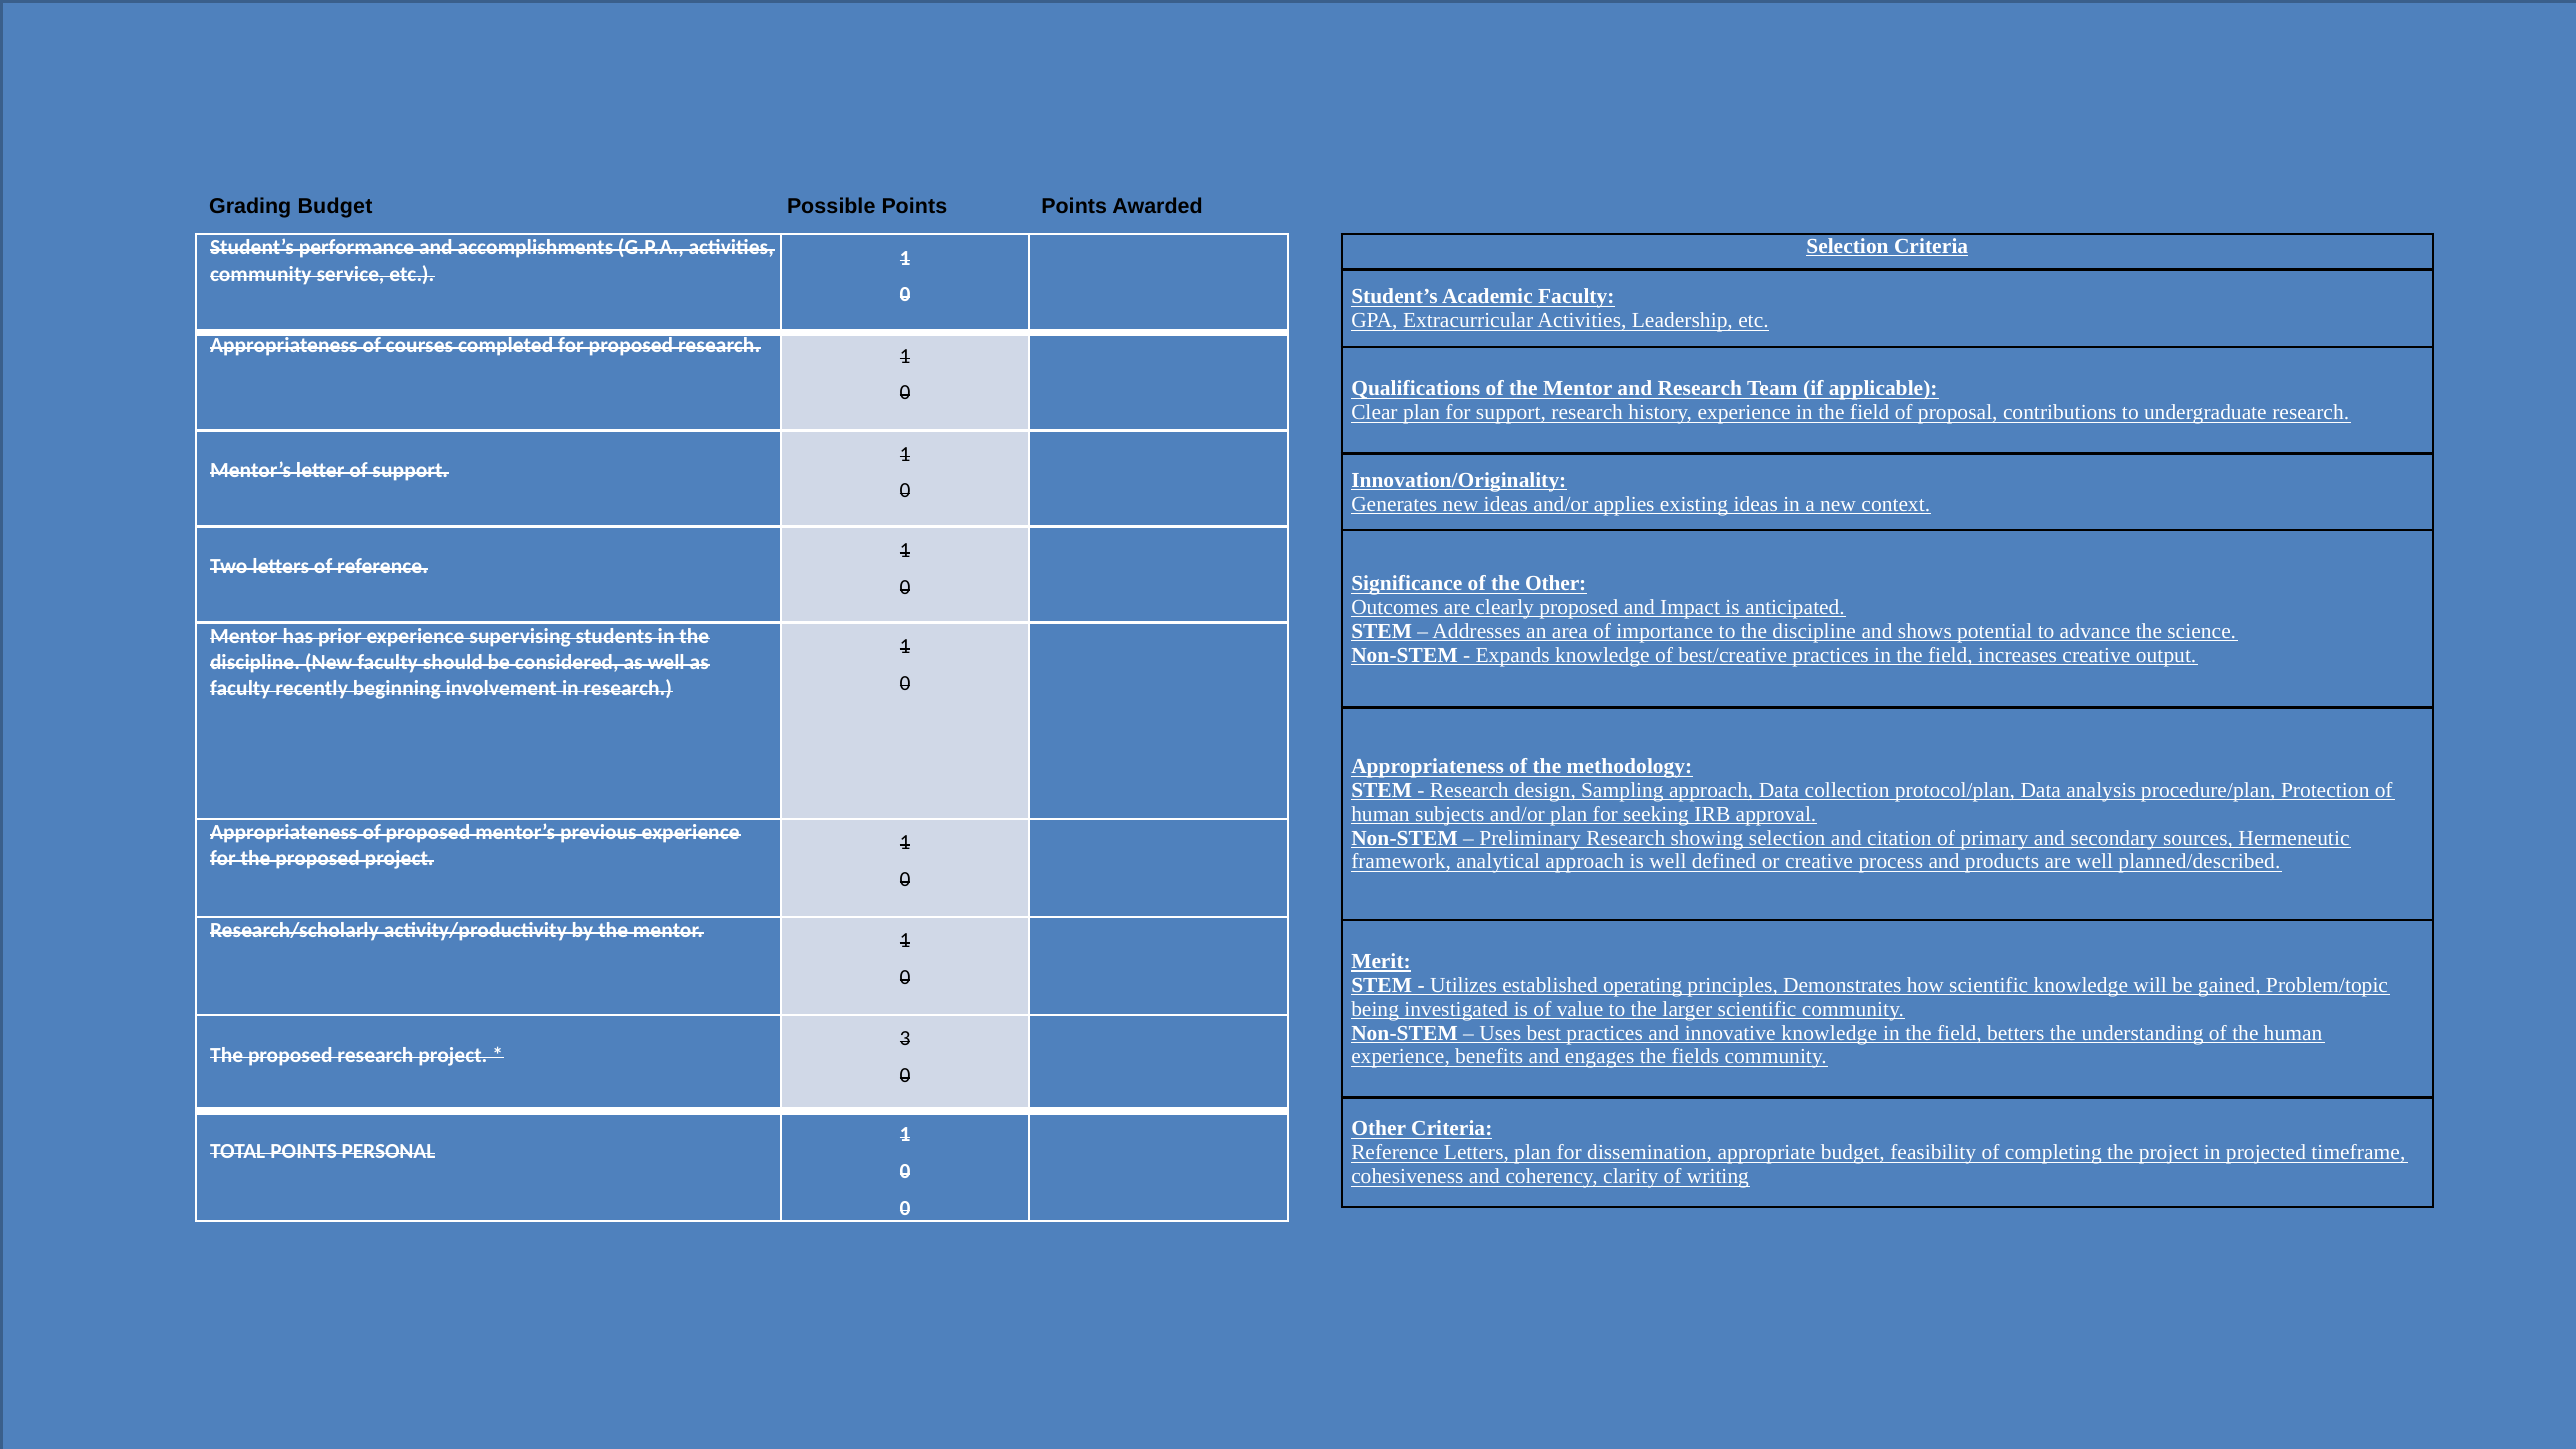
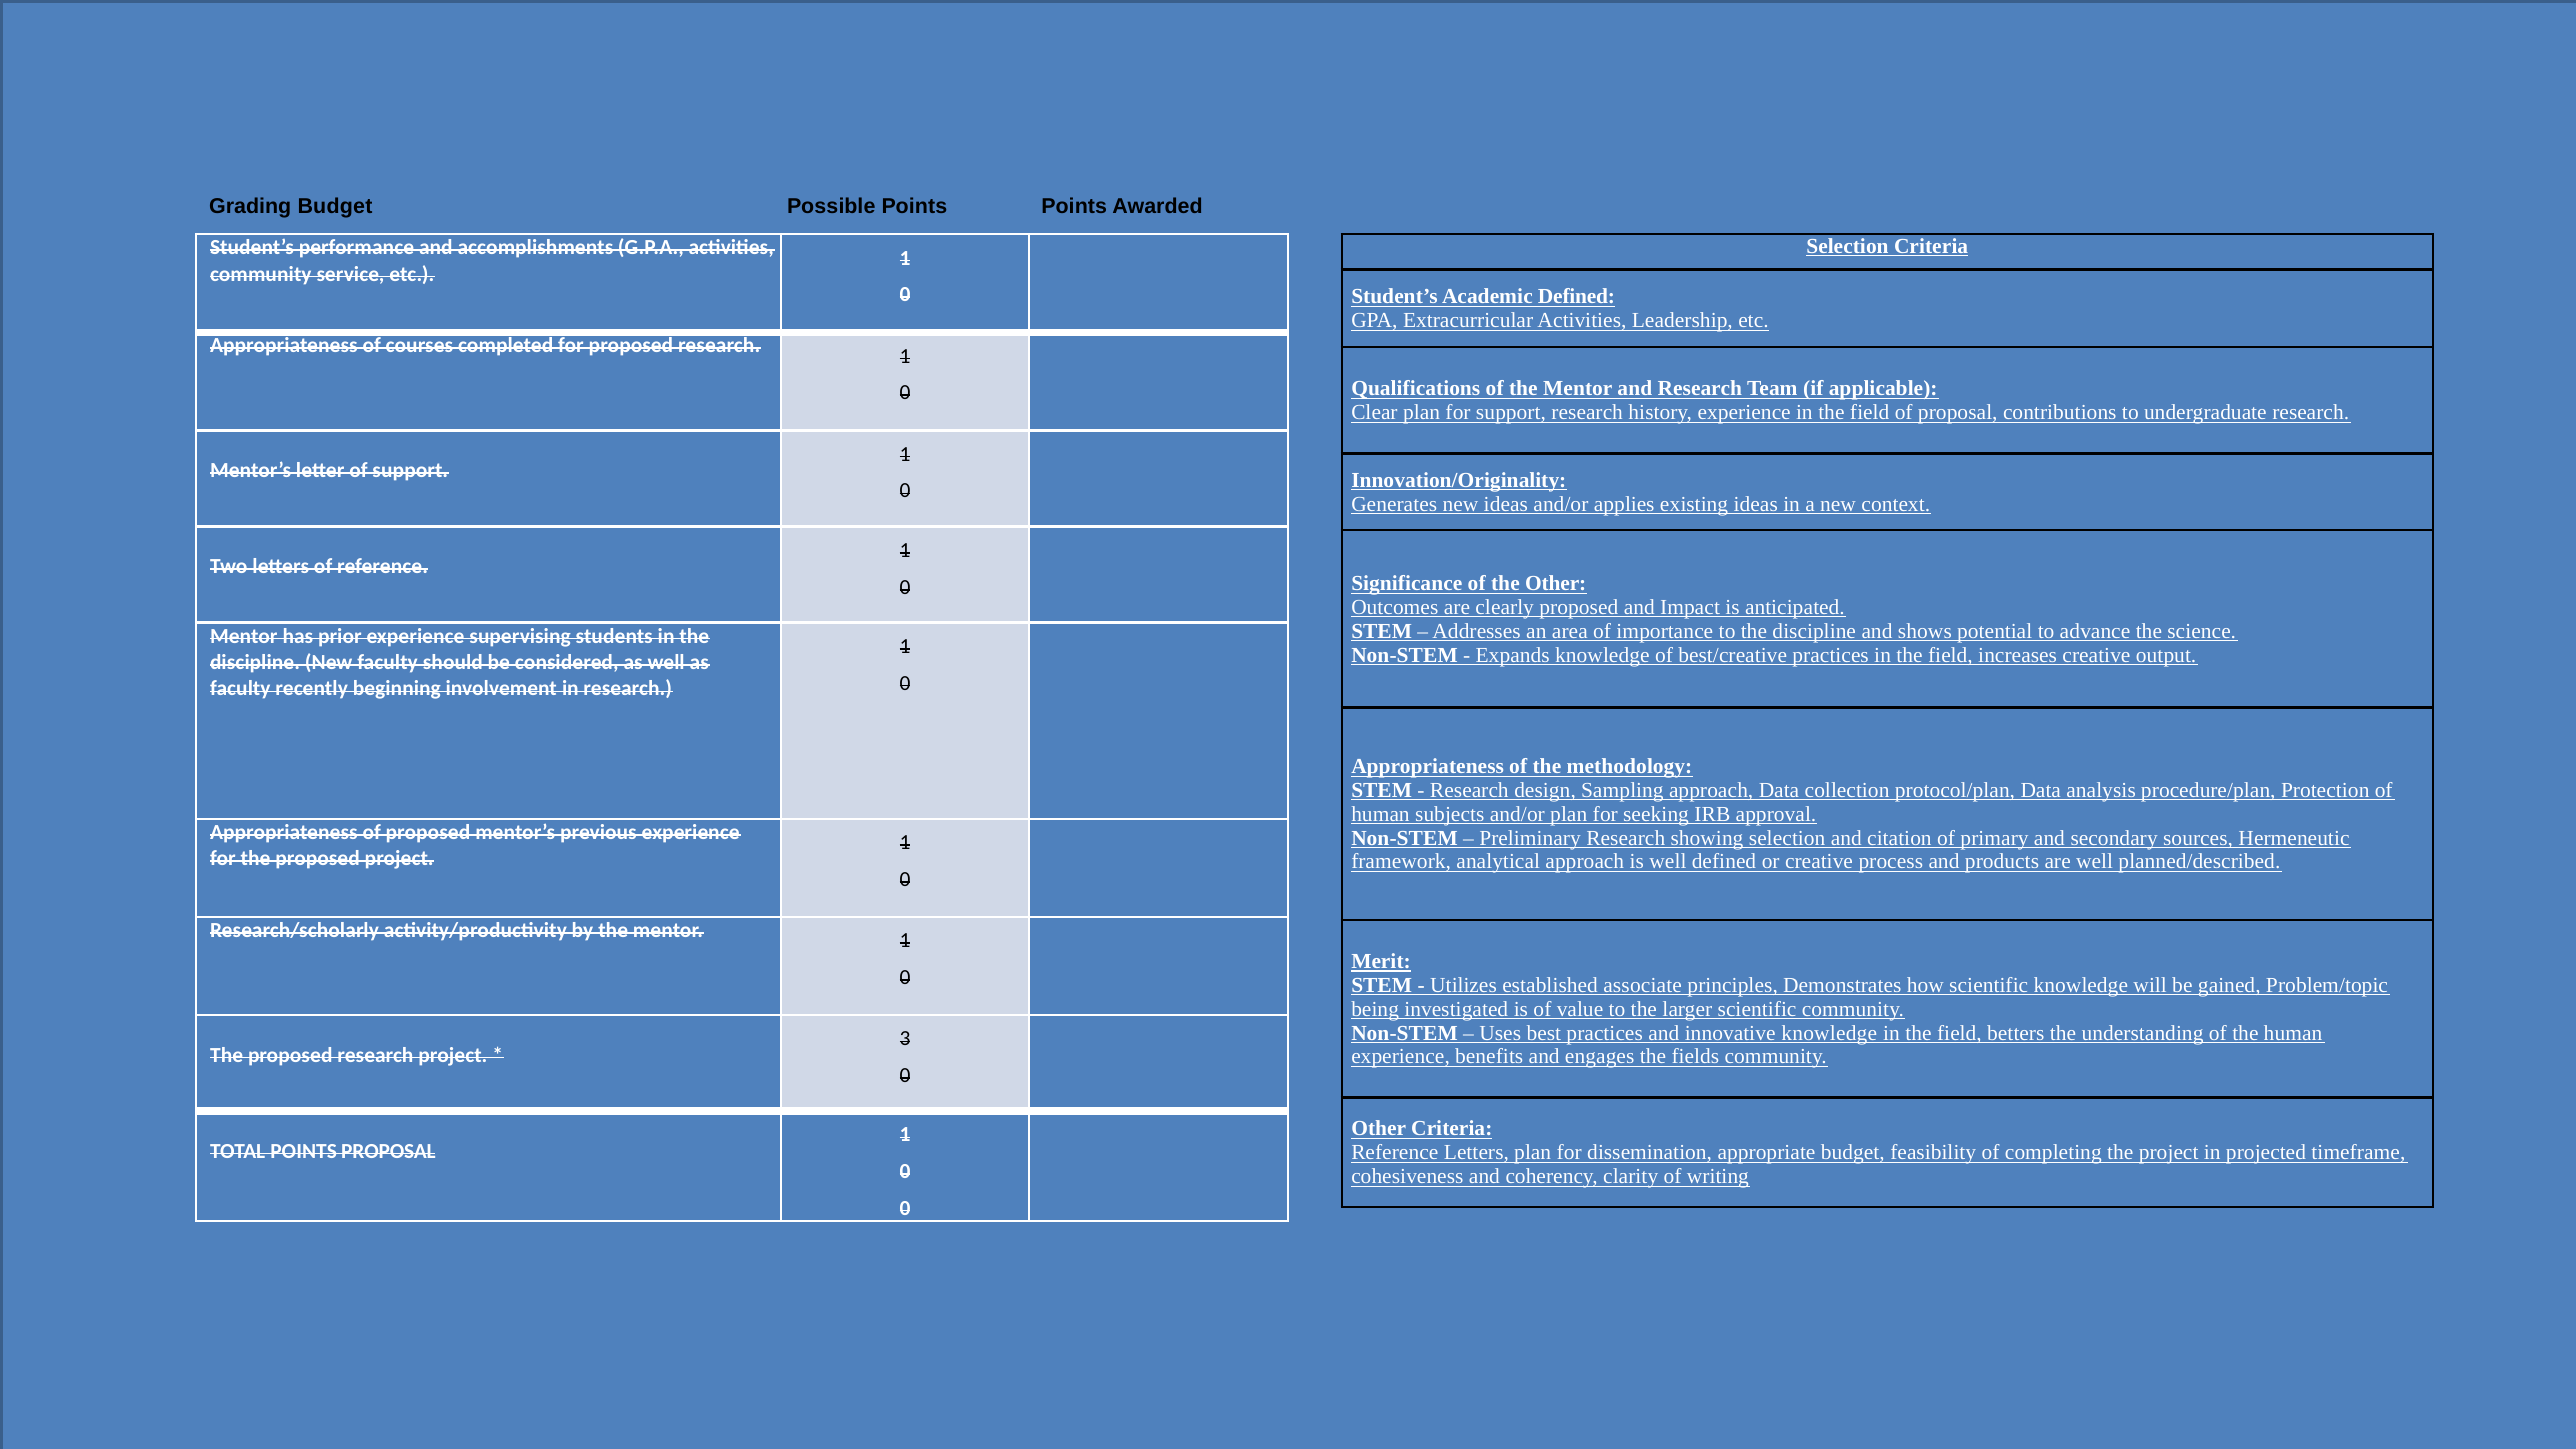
Academic Faculty: Faculty -> Defined (1576, 297)
operating: operating -> associate (1643, 985)
POINTS PERSONAL: PERSONAL -> PROPOSAL (389, 1151)
